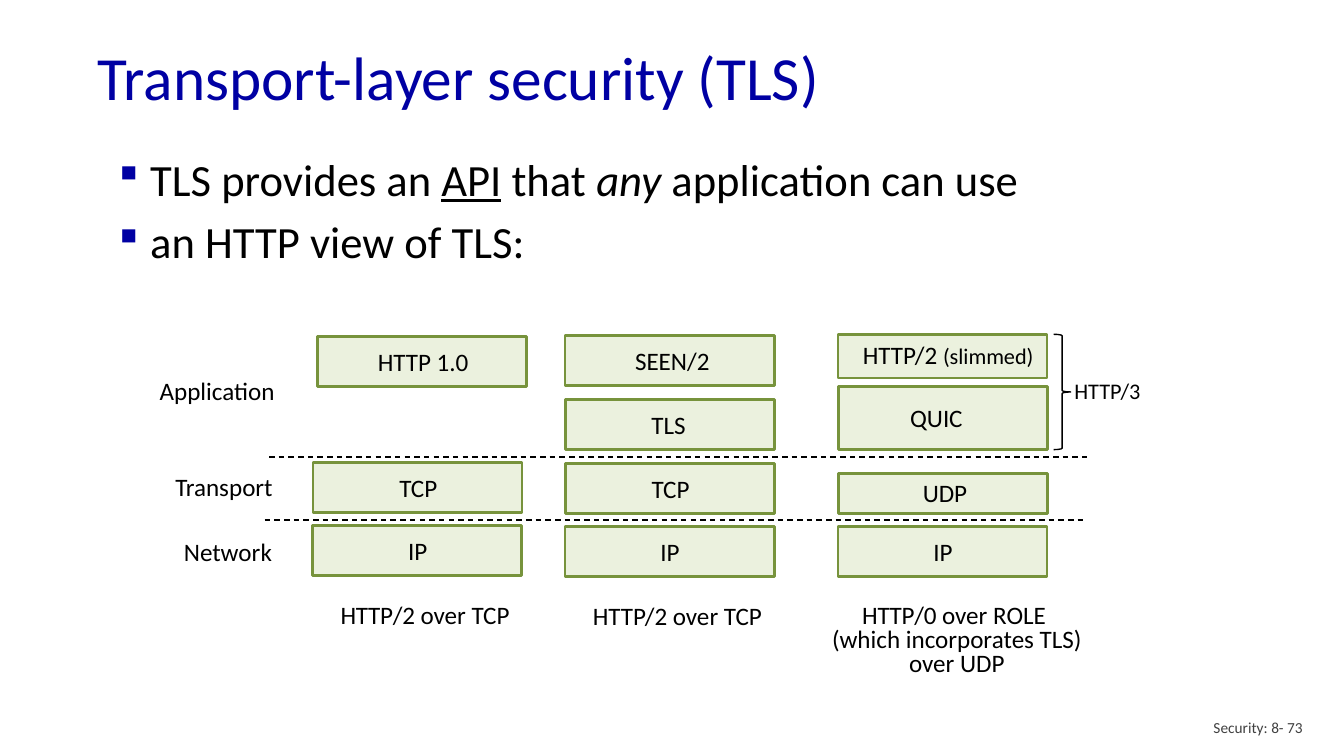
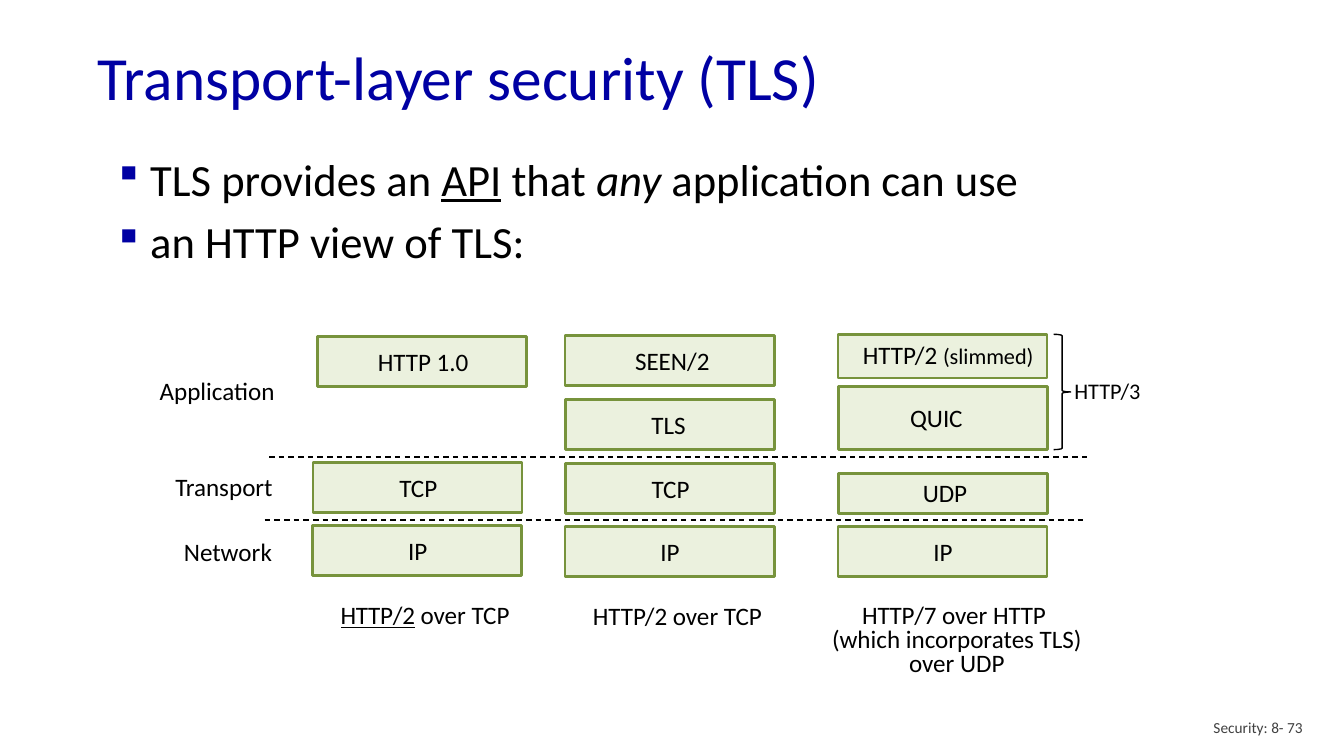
HTTP/0: HTTP/0 -> HTTP/7 (899, 616)
over ROLE: ROLE -> HTTP (1019, 616)
HTTP/2 underline: none -> present (378, 616)
